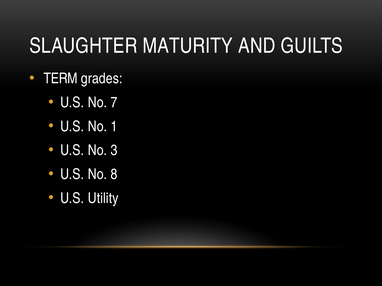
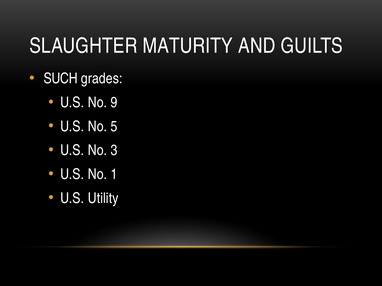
TERM: TERM -> SUCH (61, 79)
7: 7 -> 9 (114, 103)
1: 1 -> 5 (114, 127)
8: 8 -> 1 (114, 175)
